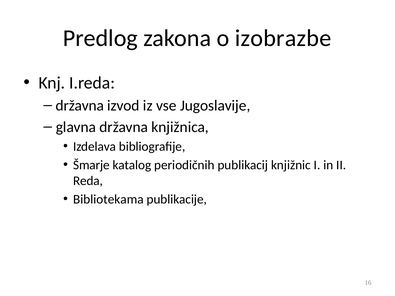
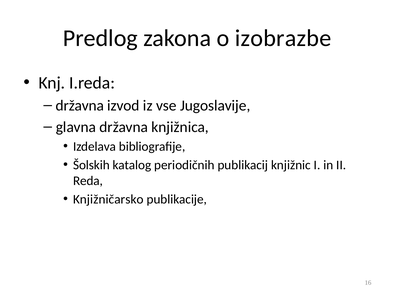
Šmarje: Šmarje -> Šolskih (91, 165)
Bibliotekama: Bibliotekama -> Knjižničarsko (108, 199)
